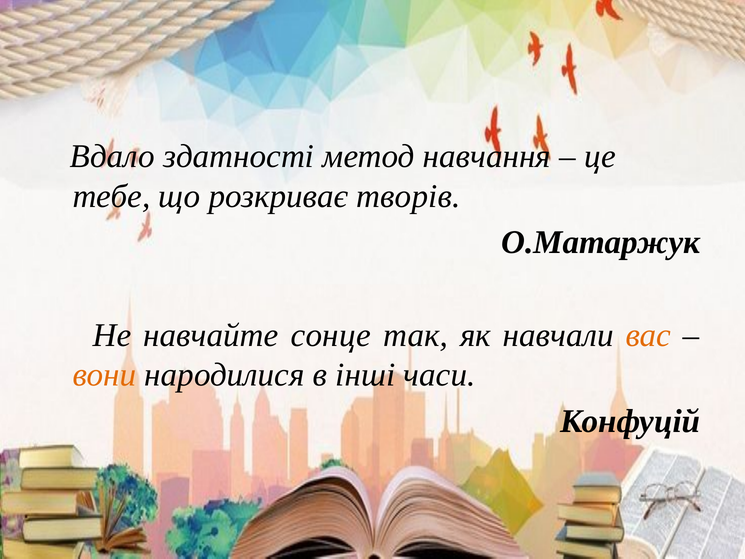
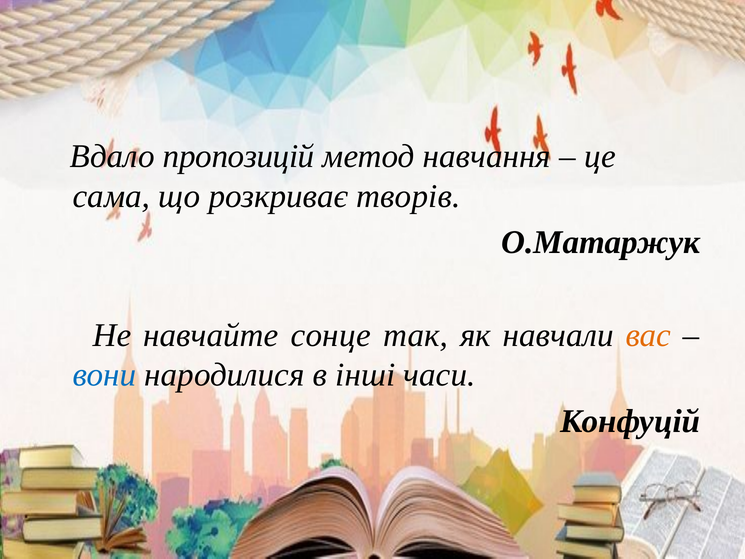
здатності: здатності -> пропозицій (239, 156)
тебе: тебе -> сама (111, 196)
вони colour: orange -> blue (104, 375)
